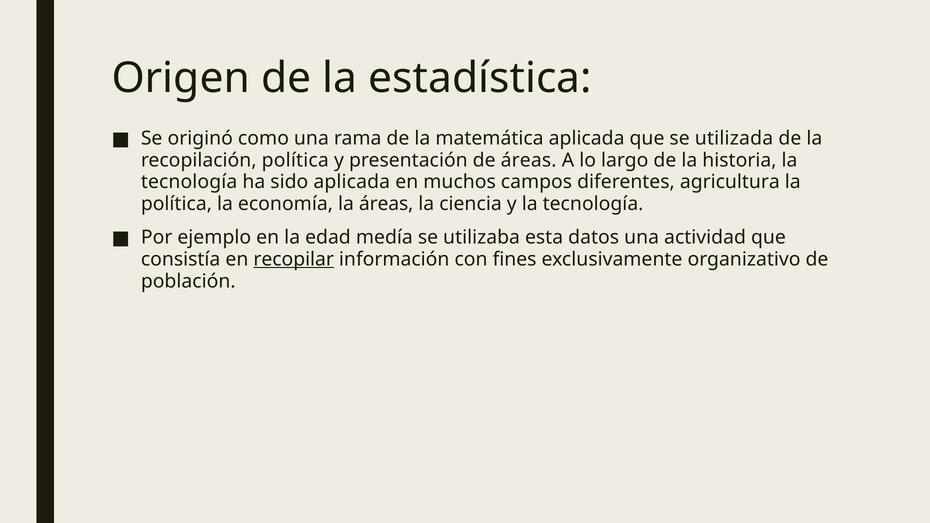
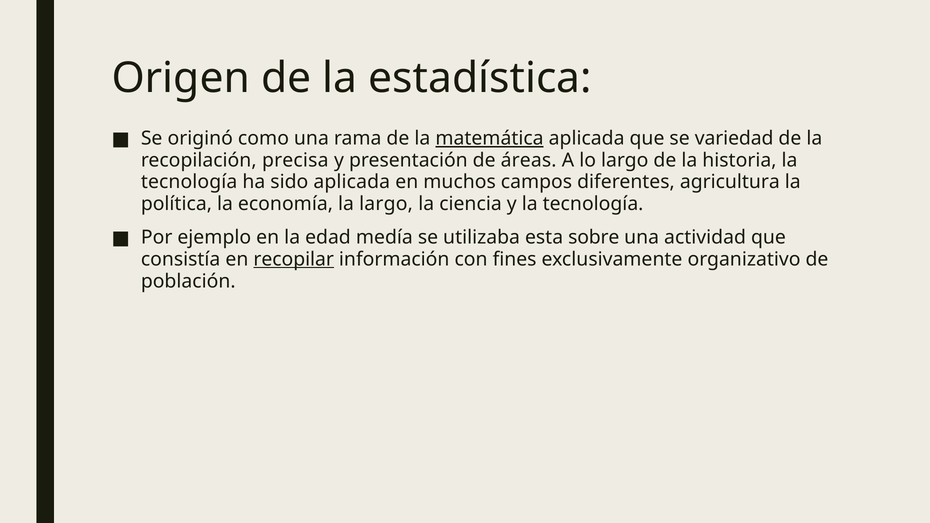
matemática underline: none -> present (490, 138)
utilizada: utilizada -> variedad (734, 138)
recopilación política: política -> precisa (295, 160)
la áreas: áreas -> largo (386, 204)
datos: datos -> sobre (594, 238)
